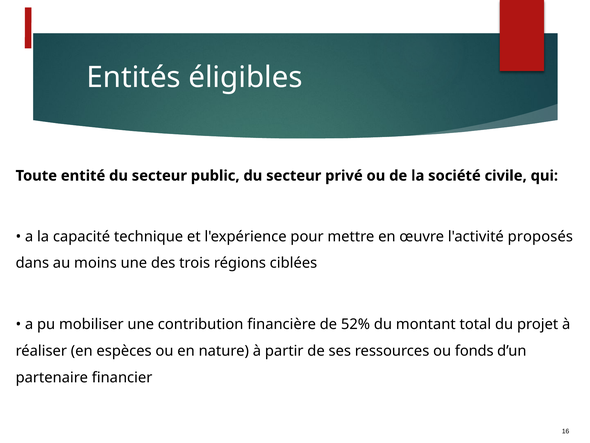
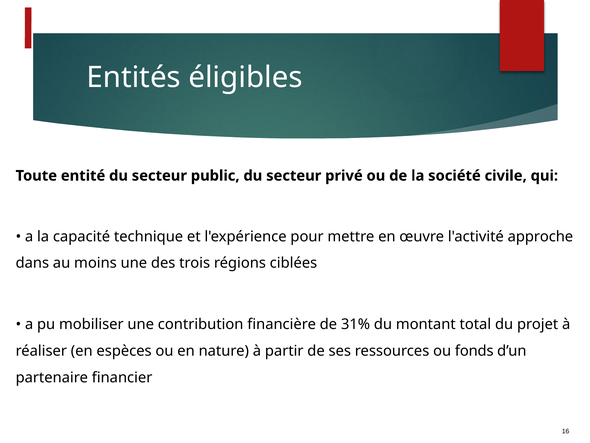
proposés: proposés -> approche (540, 236)
52%: 52% -> 31% (356, 324)
